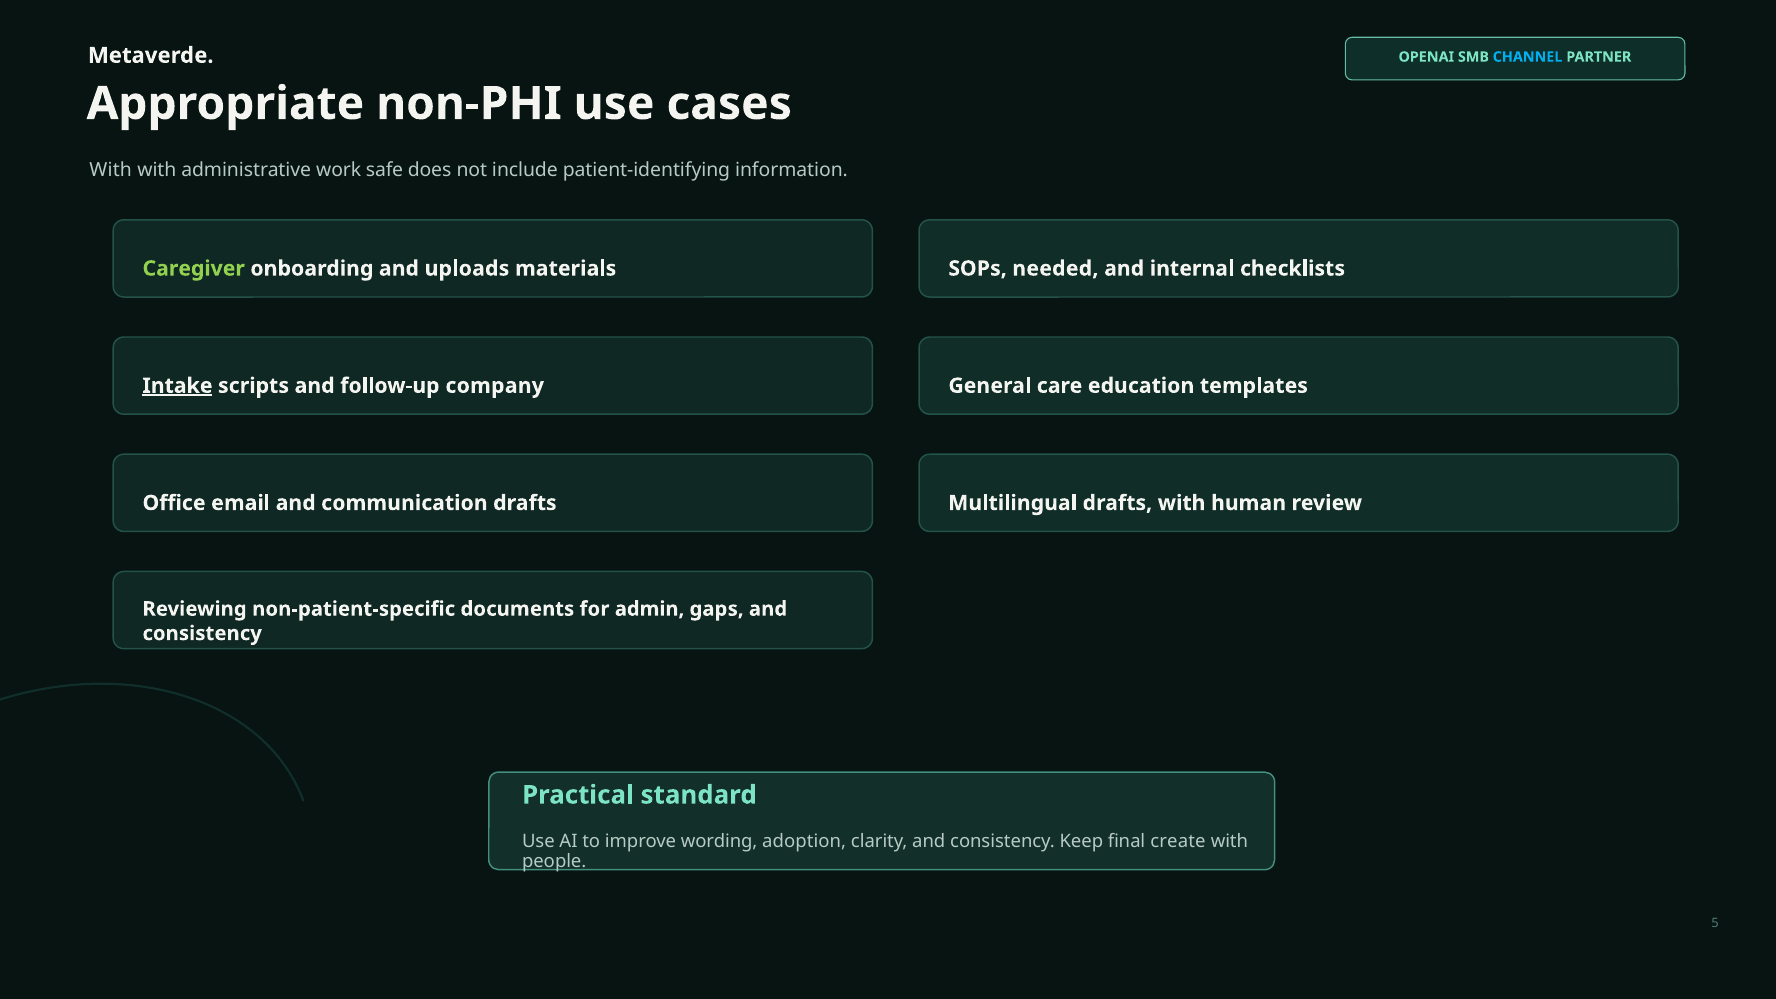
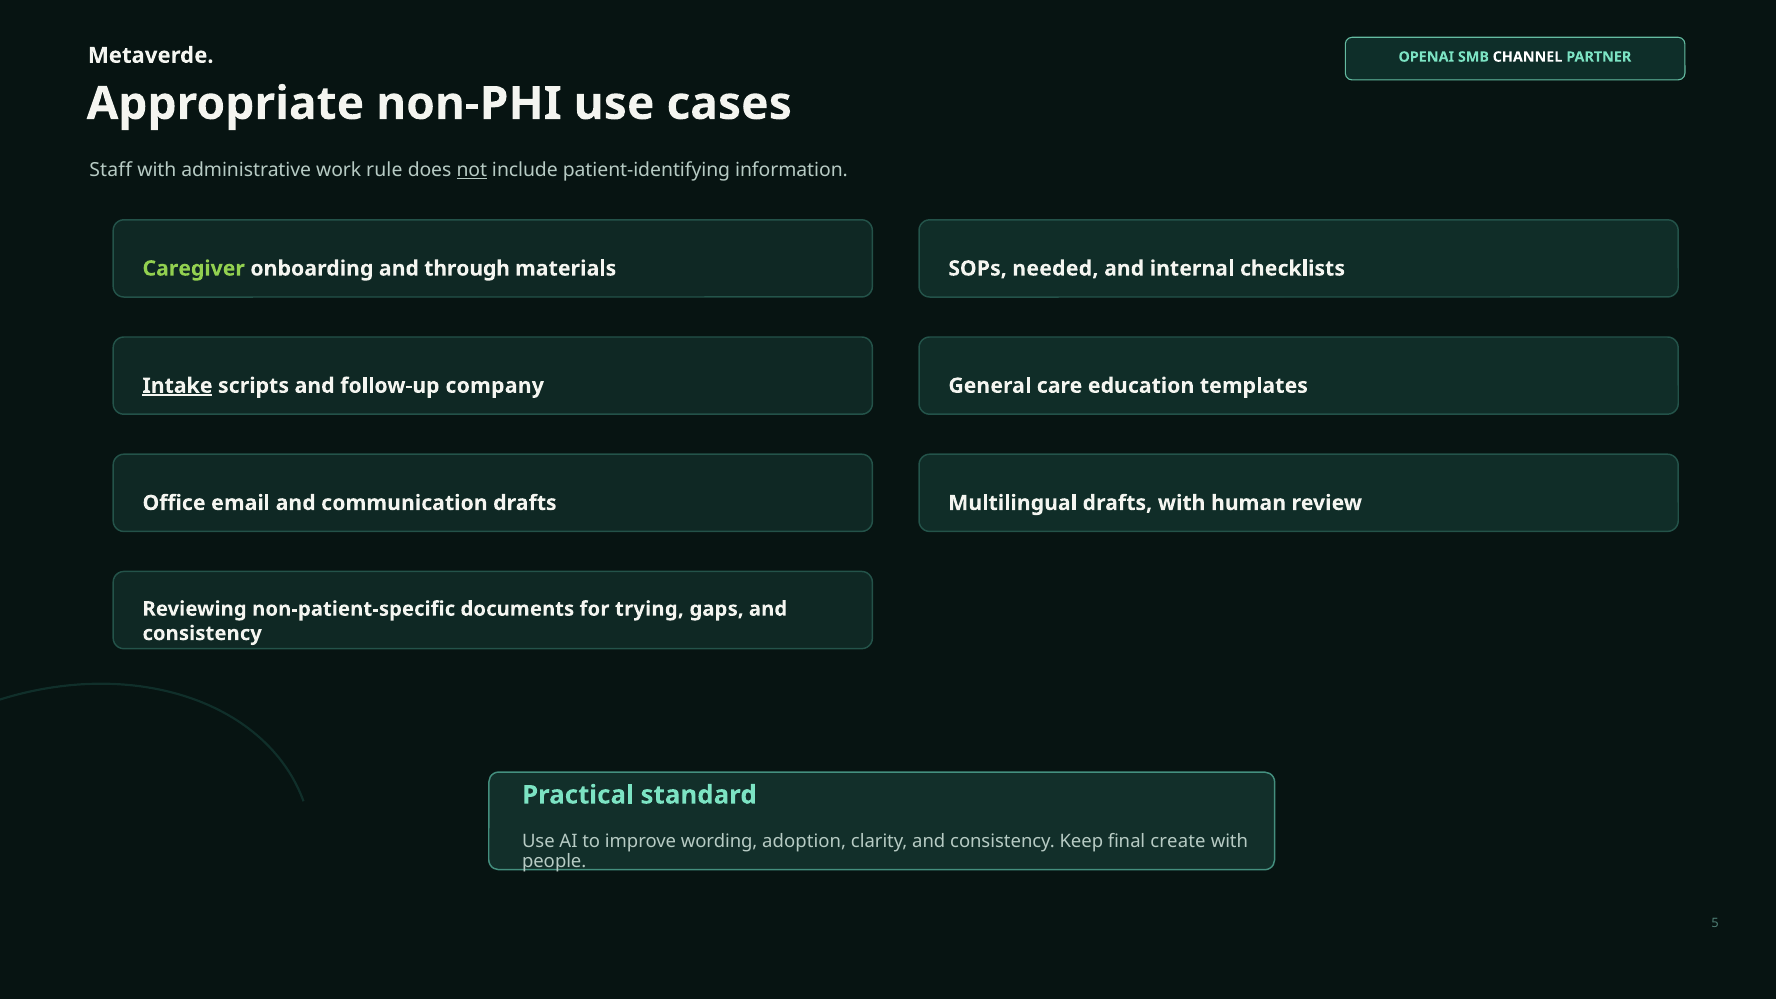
CHANNEL colour: light blue -> white (1528, 57)
With: With -> Staff (111, 170)
safe: safe -> rule (384, 170)
not underline: none -> present (472, 170)
uploads: uploads -> through (467, 269)
admin: admin -> trying (649, 609)
